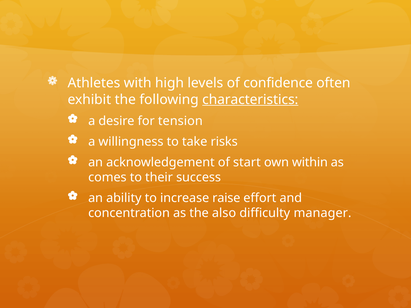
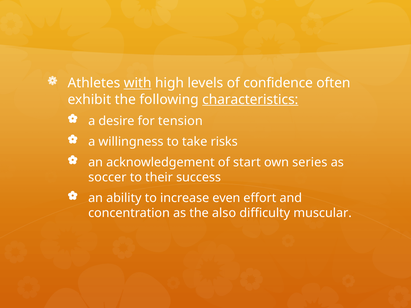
with underline: none -> present (138, 83)
within: within -> series (310, 162)
comes: comes -> soccer (107, 178)
raise: raise -> even (226, 198)
manager: manager -> muscular (323, 213)
